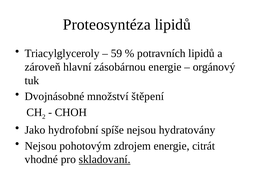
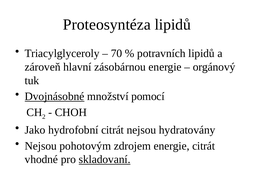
59: 59 -> 70 (116, 53)
Dvojnásobné underline: none -> present (55, 96)
štěpení: štěpení -> pomocí (148, 96)
hydrofobní spíše: spíše -> citrát (113, 130)
